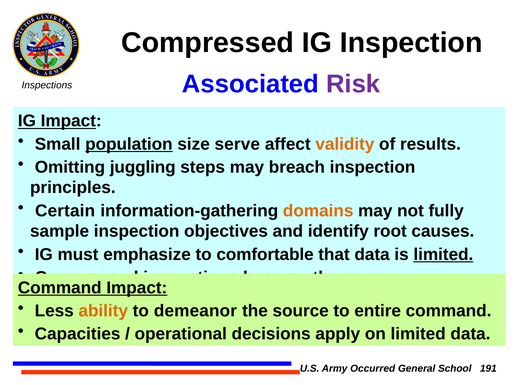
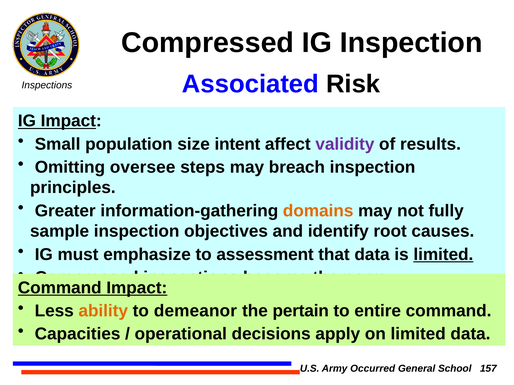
Risk colour: purple -> black (353, 84)
population underline: present -> none (129, 144)
serve: serve -> intent (237, 144)
validity colour: orange -> purple (345, 144)
juggling: juggling -> oversee (143, 167)
Certain: Certain -> Greater (65, 211)
comfortable: comfortable -> assessment (265, 255)
source: source -> pertain (301, 311)
191: 191 -> 157 (488, 369)
